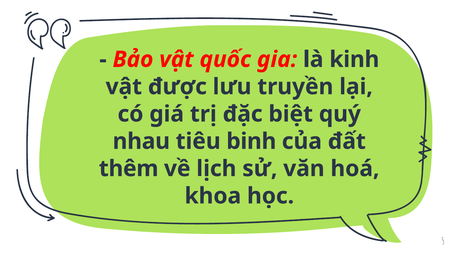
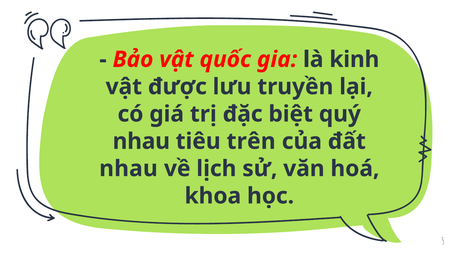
binh: binh -> trên (251, 141)
thêm: thêm -> nhau (128, 168)
